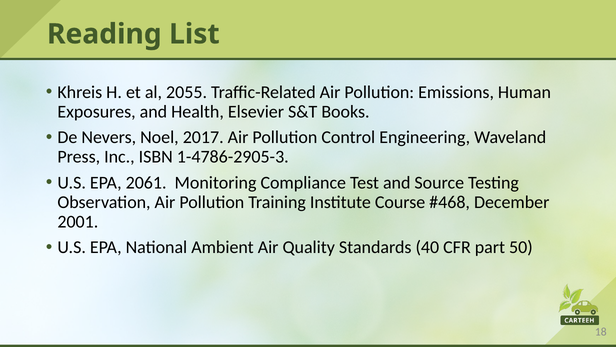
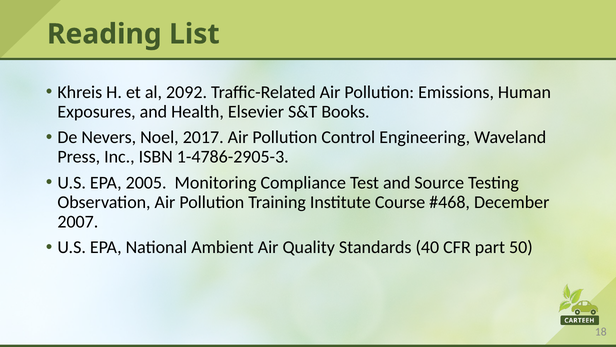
2055: 2055 -> 2092 (187, 92)
2061: 2061 -> 2005 (146, 182)
2001: 2001 -> 2007 (78, 221)
